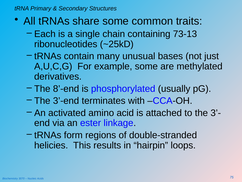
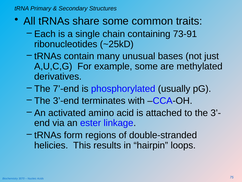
73-13: 73-13 -> 73-91 (185, 34)
8’-end: 8’-end -> 7’-end (66, 88)
